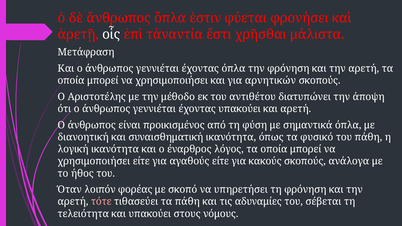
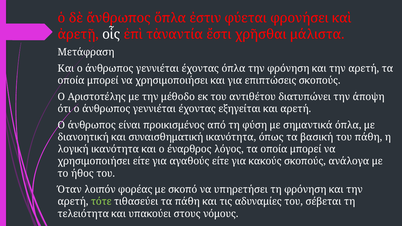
αρνητικών: αρνητικών -> επιπτώσεις (270, 81)
έχοντας υπακούει: υπακούει -> εξηγείται (240, 109)
φυσικό: φυσικό -> βασική (317, 137)
τότε colour: pink -> light green (101, 202)
